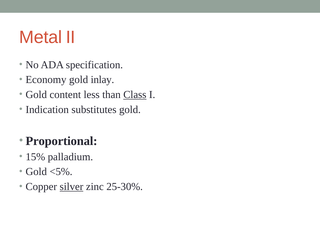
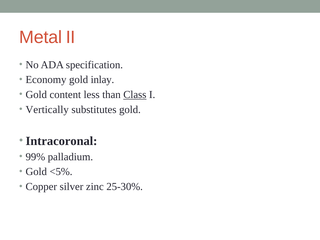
Indication: Indication -> Vertically (47, 110)
Proportional: Proportional -> Intracoronal (61, 141)
15%: 15% -> 99% (35, 157)
silver underline: present -> none (71, 187)
